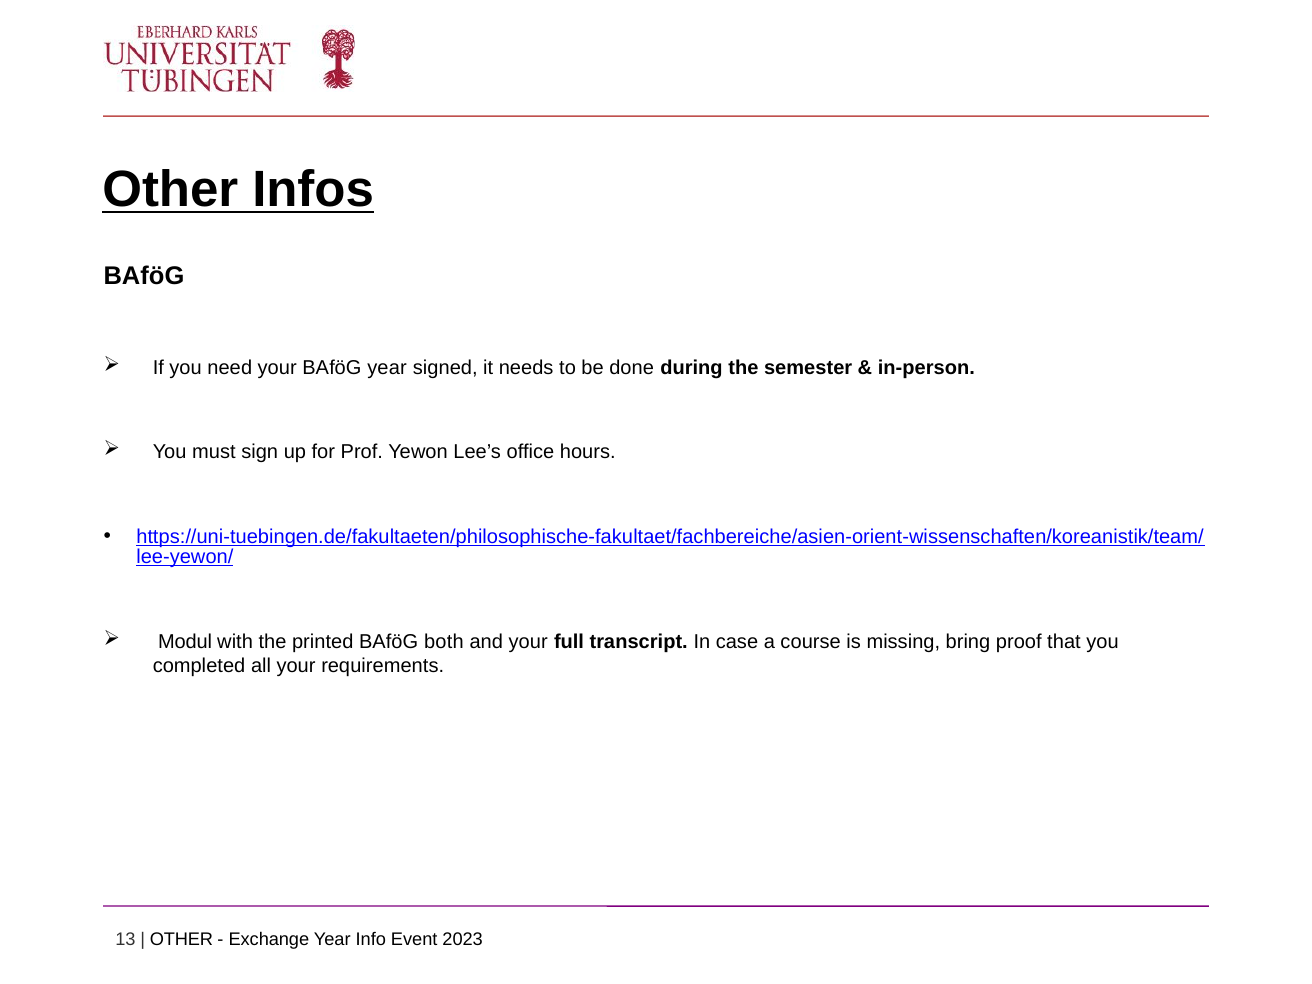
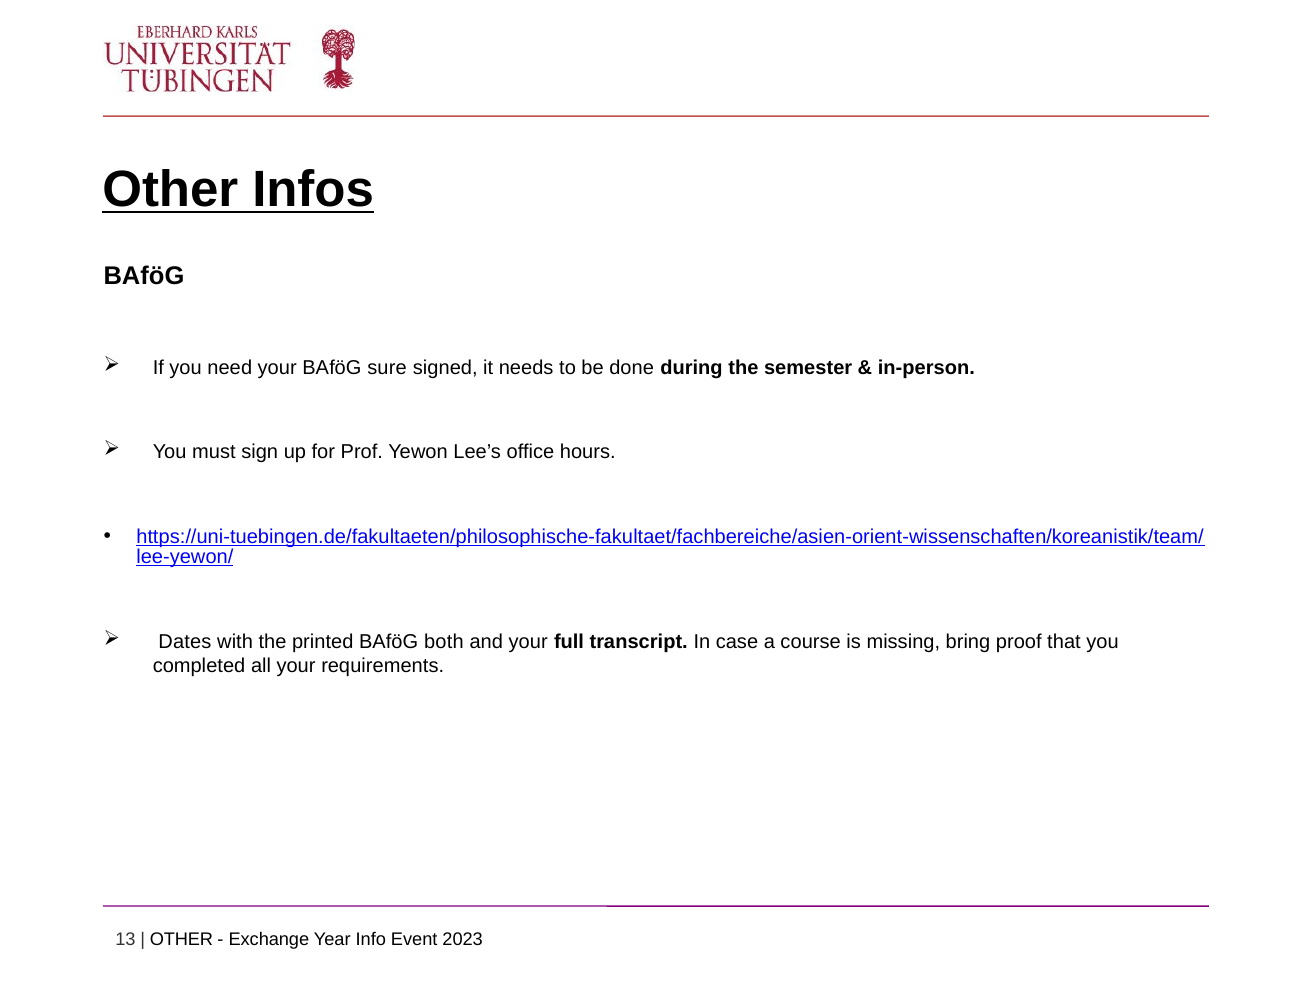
BAföG year: year -> sure (387, 368)
Modul: Modul -> Dates (185, 641)
